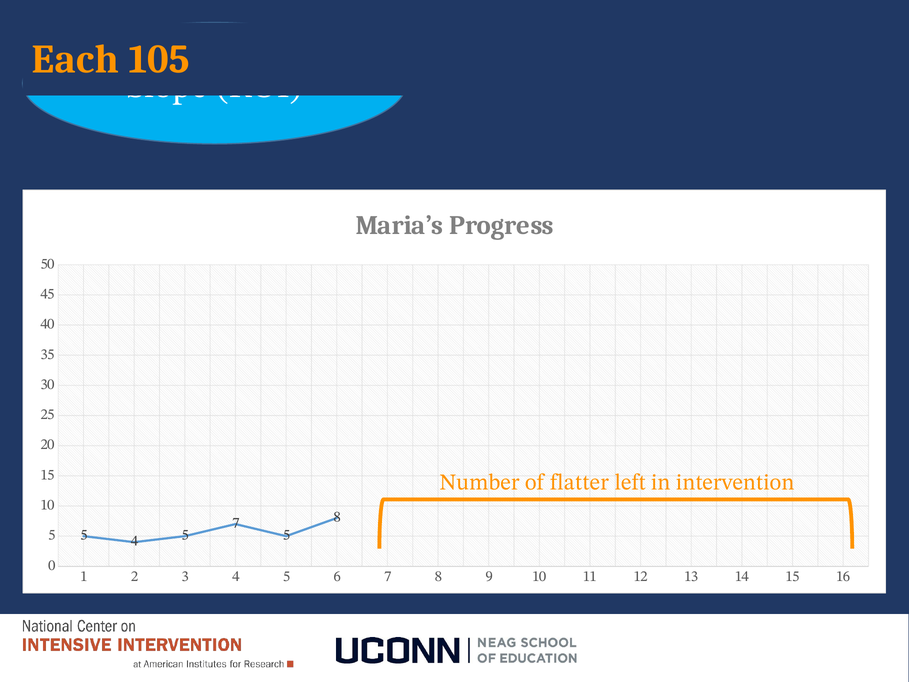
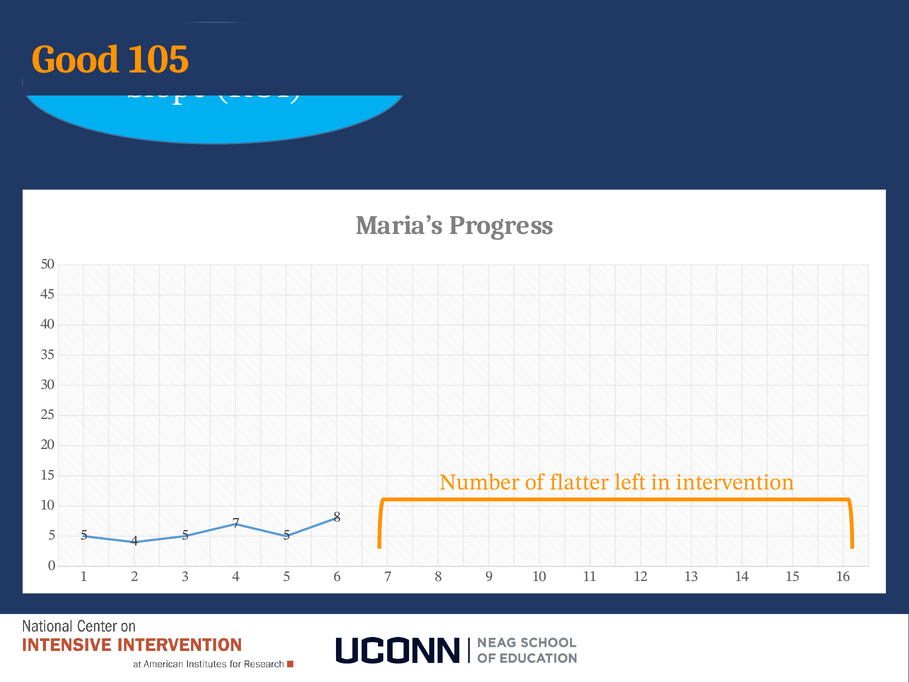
Each: Each -> Good (76, 59)
